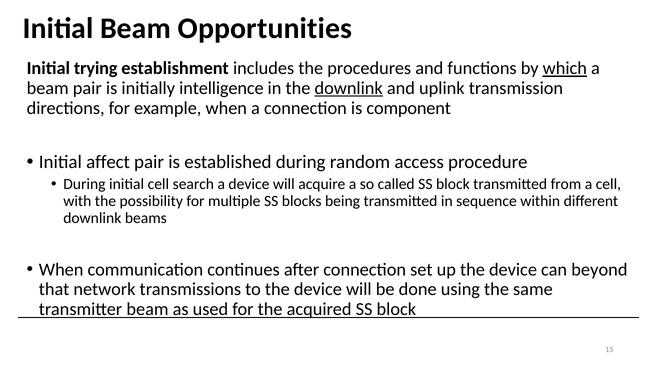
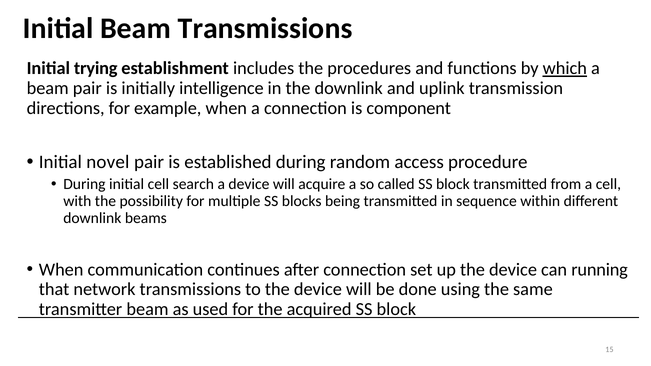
Beam Opportunities: Opportunities -> Transmissions (265, 28)
downlink underline: present -> none (349, 88)
affect: affect -> novel (108, 162)
beyond: beyond -> running (600, 270)
